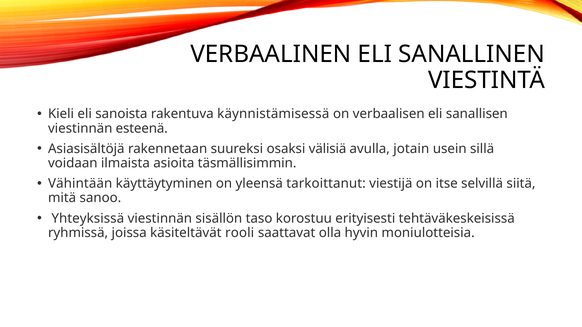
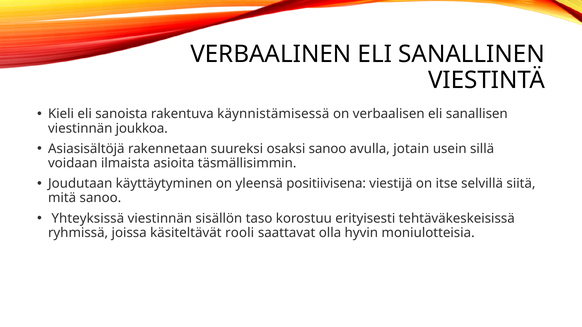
esteenä: esteenä -> joukkoa (142, 128)
osaksi välisiä: välisiä -> sanoo (328, 149)
Vähintään: Vähintään -> Joudutaan (80, 184)
tarkoittanut: tarkoittanut -> positiivisena (326, 184)
